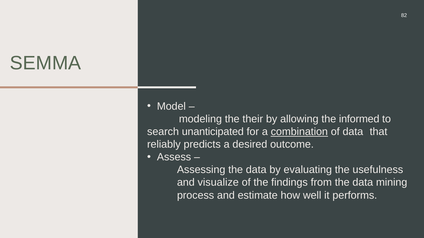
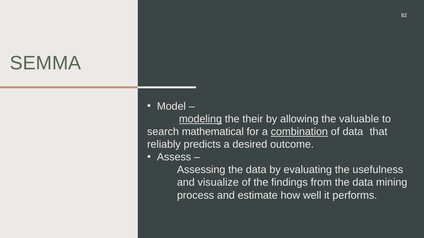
modeling underline: none -> present (200, 119)
informed: informed -> valuable (359, 119)
unanticipated: unanticipated -> mathematical (213, 132)
